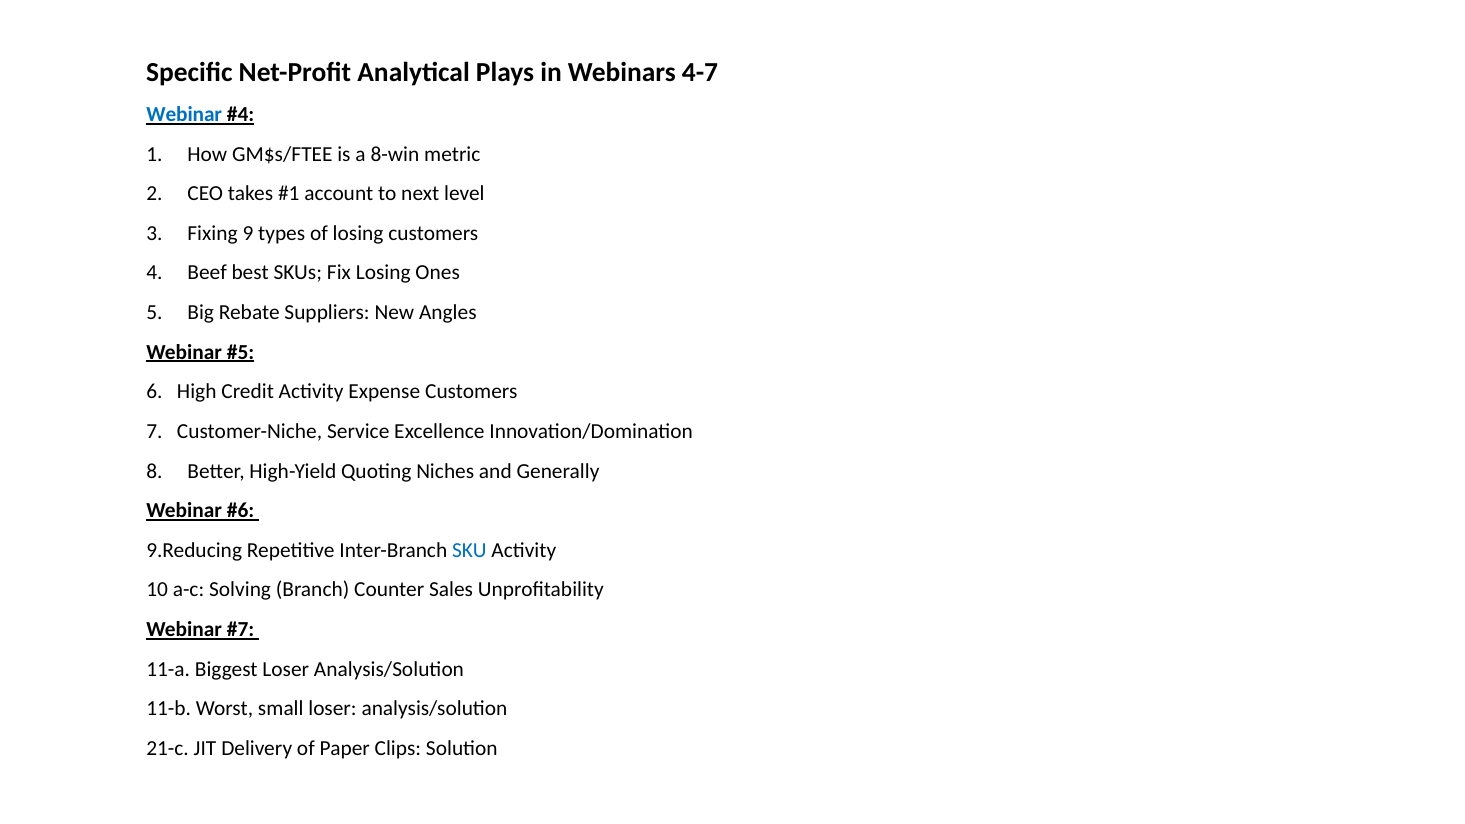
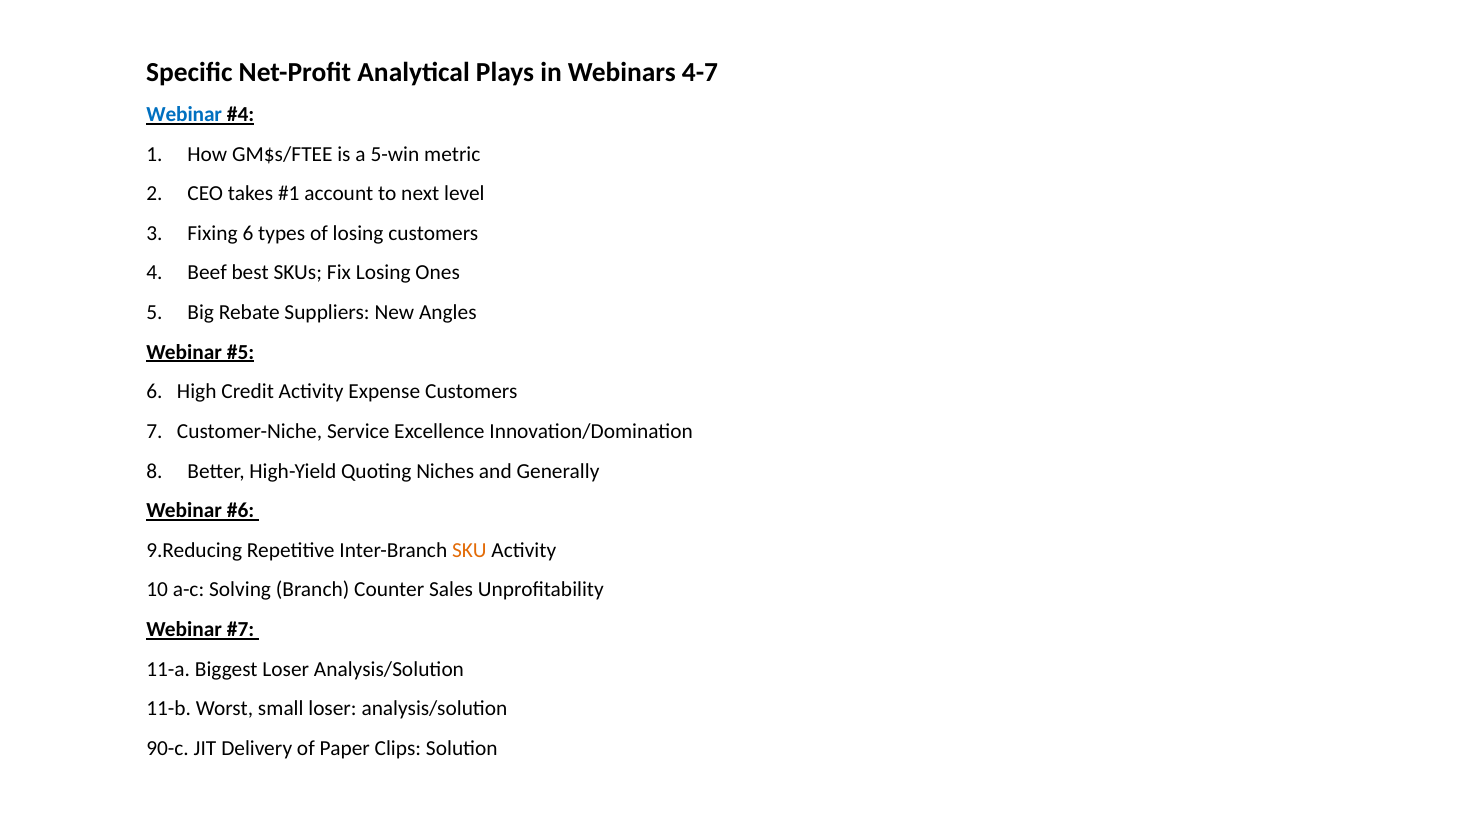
8-win: 8-win -> 5-win (395, 154)
Fixing 9: 9 -> 6 (248, 233)
SKU colour: blue -> orange (469, 550)
21-c: 21-c -> 90-c (168, 748)
